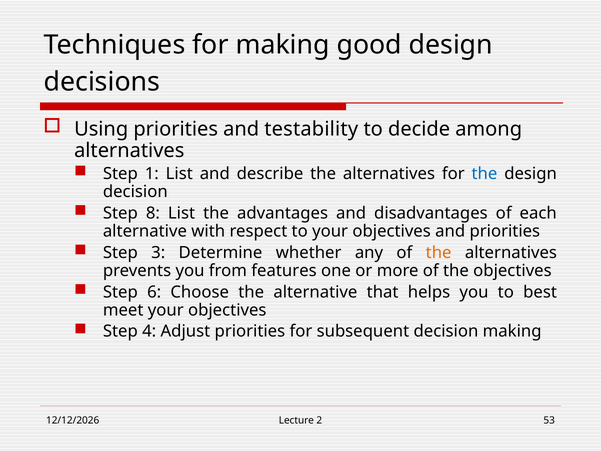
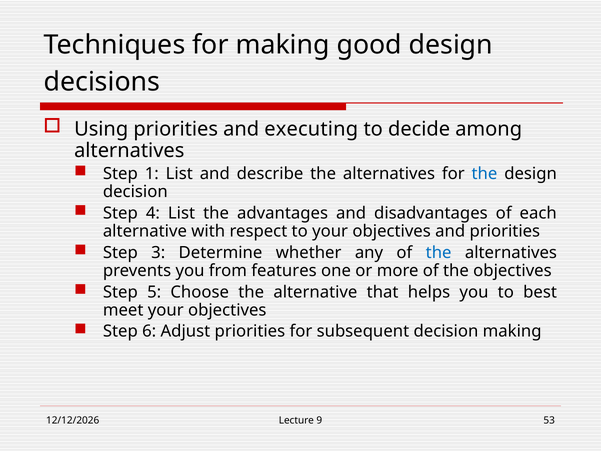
testability: testability -> executing (311, 129)
8: 8 -> 4 (153, 213)
the colour: orange -> blue (439, 252)
6: 6 -> 5 (154, 292)
4: 4 -> 6 (149, 331)
2: 2 -> 9 (319, 420)
